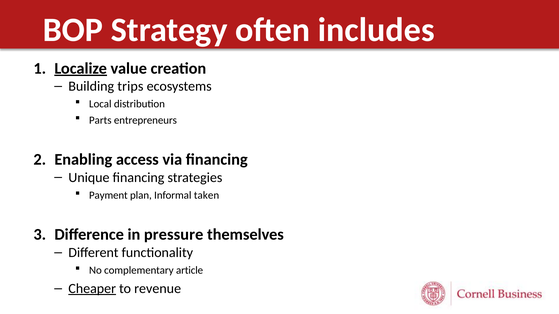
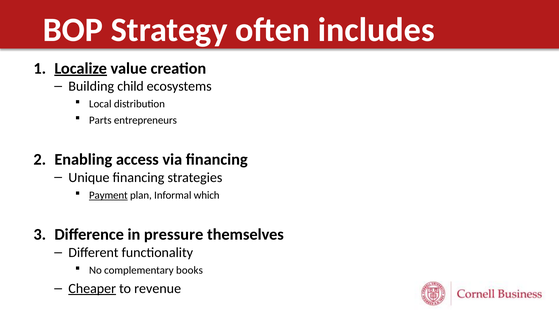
trips: trips -> child (131, 86)
Payment underline: none -> present (108, 196)
taken: taken -> which (207, 196)
article: article -> books (189, 271)
